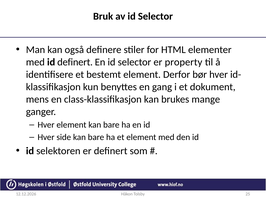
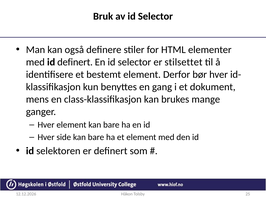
property: property -> stilsettet (184, 62)
